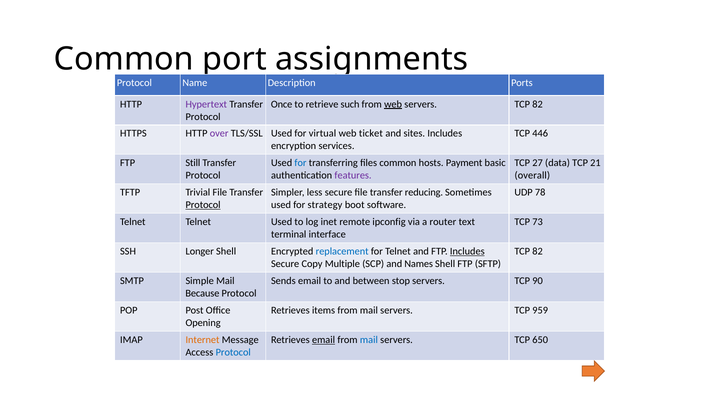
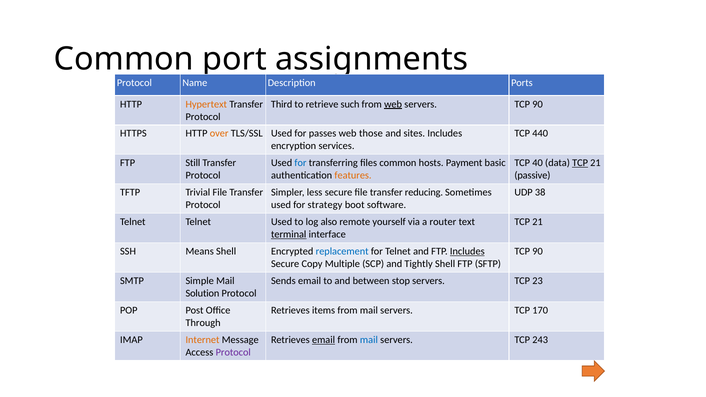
Hypertext colour: purple -> orange (206, 104)
Once: Once -> Third (282, 104)
servers TCP 82: 82 -> 90 (538, 104)
over colour: purple -> orange (219, 134)
virtual: virtual -> passes (323, 134)
ticket: ticket -> those (371, 134)
446: 446 -> 440 (540, 134)
27: 27 -> 40 (538, 163)
TCP underline: none -> present (580, 163)
features colour: purple -> orange (353, 176)
overall: overall -> passive (532, 176)
78: 78 -> 38 (540, 193)
Protocol underline: present -> none (203, 205)
inet: inet -> also (329, 222)
ipconfig: ipconfig -> yourself (389, 222)
73: 73 -> 21 (538, 222)
terminal underline: none -> present (289, 234)
Longer: Longer -> Means (200, 251)
82: 82 -> 90 (538, 251)
Names: Names -> Tightly (419, 264)
90: 90 -> 23 (538, 281)
Because: Because -> Solution (202, 293)
959: 959 -> 170 (540, 310)
Opening: Opening -> Through (203, 323)
650: 650 -> 243 (540, 340)
Protocol colour: blue -> purple (233, 352)
